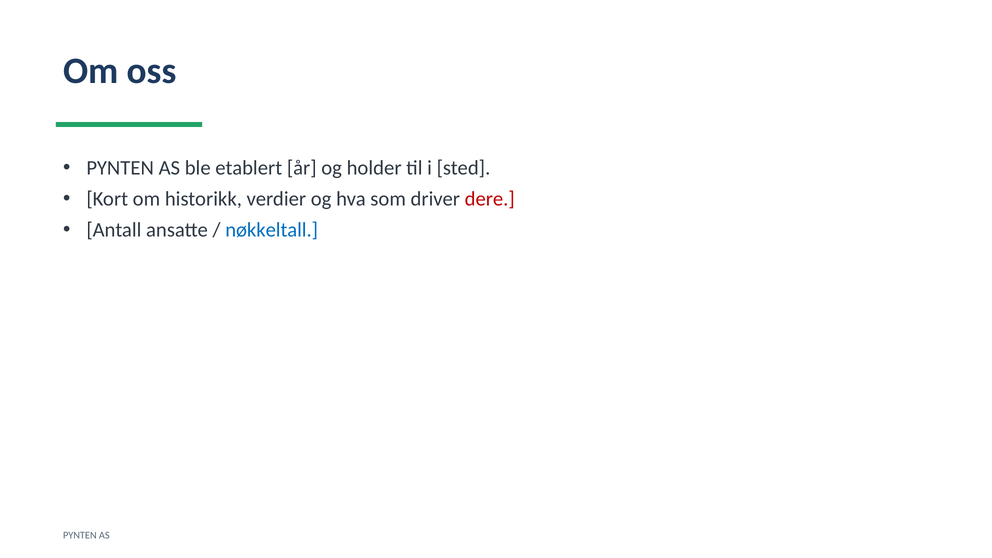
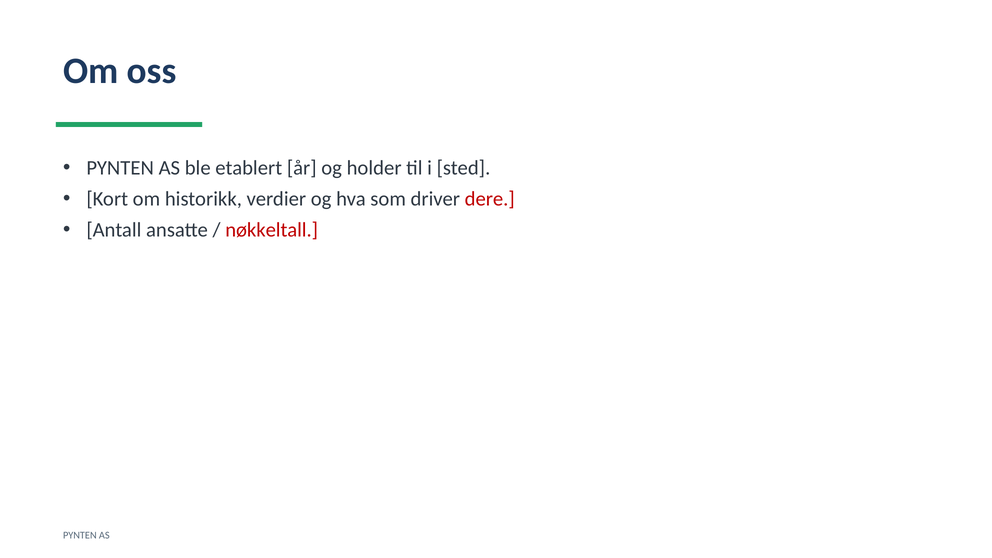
nøkkeltall colour: blue -> red (272, 230)
